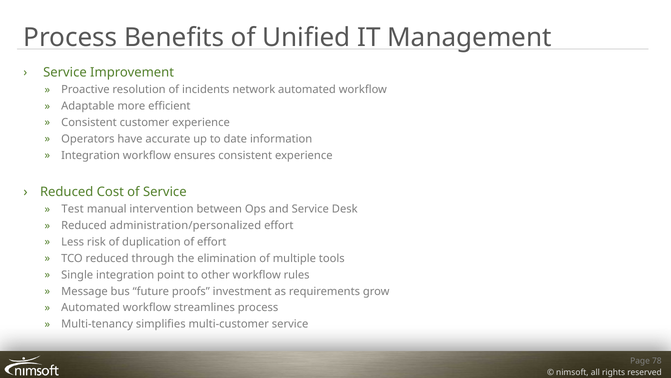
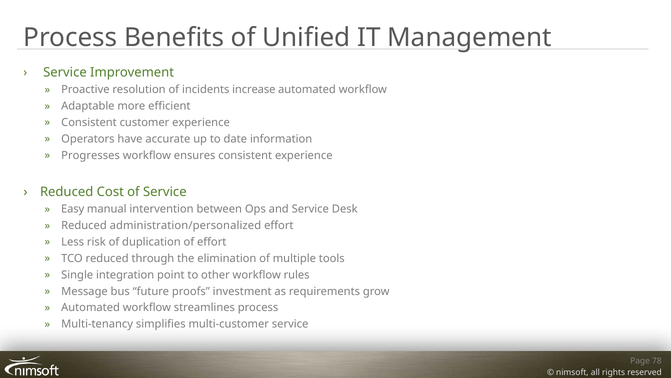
network: network -> increase (254, 90)
Integration: Integration -> Progresses (91, 155)
Test: Test -> Easy (73, 209)
